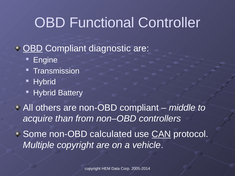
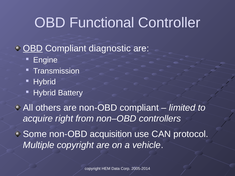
middle: middle -> limited (182, 108)
than: than -> right (64, 119)
calculated: calculated -> acquisition (111, 134)
CAN underline: present -> none (161, 134)
